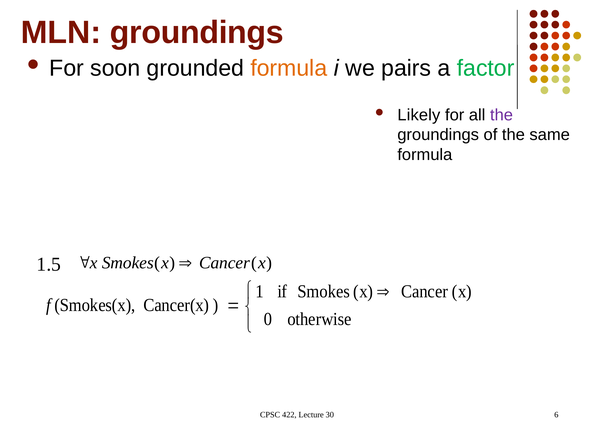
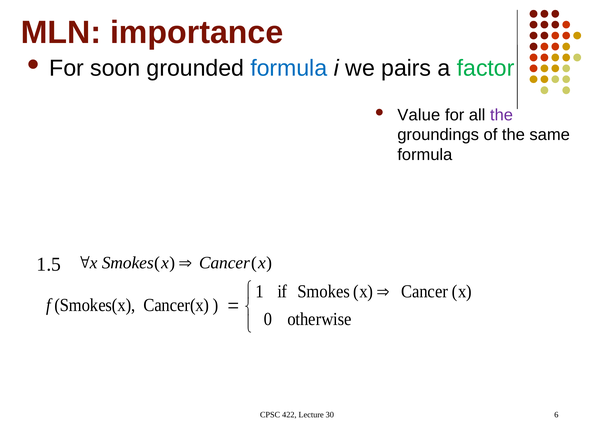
MLN groundings: groundings -> importance (197, 32)
formula colour: orange -> blue (289, 68)
Likely: Likely -> Value (419, 115)
